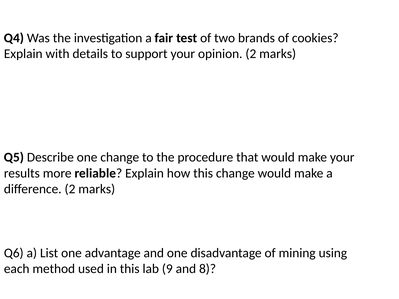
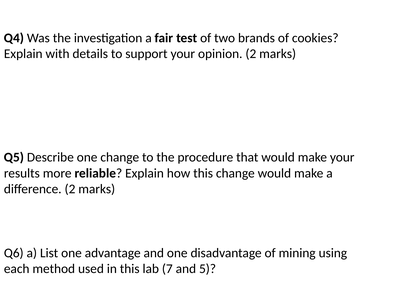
9: 9 -> 7 (167, 269)
8: 8 -> 5 (208, 269)
